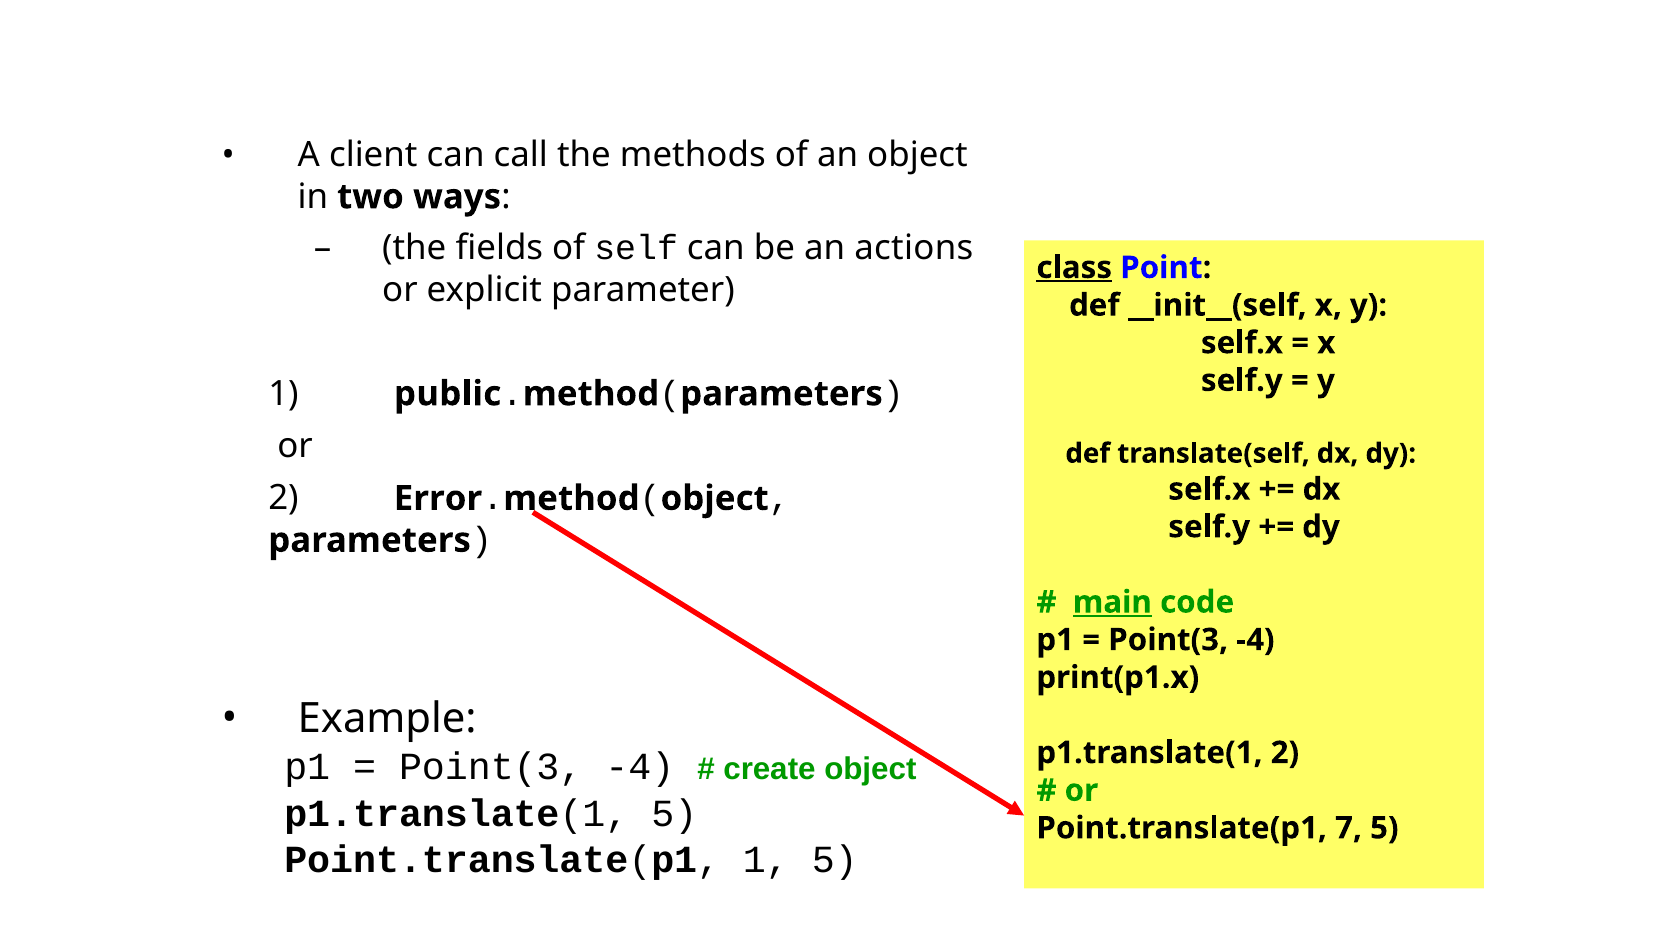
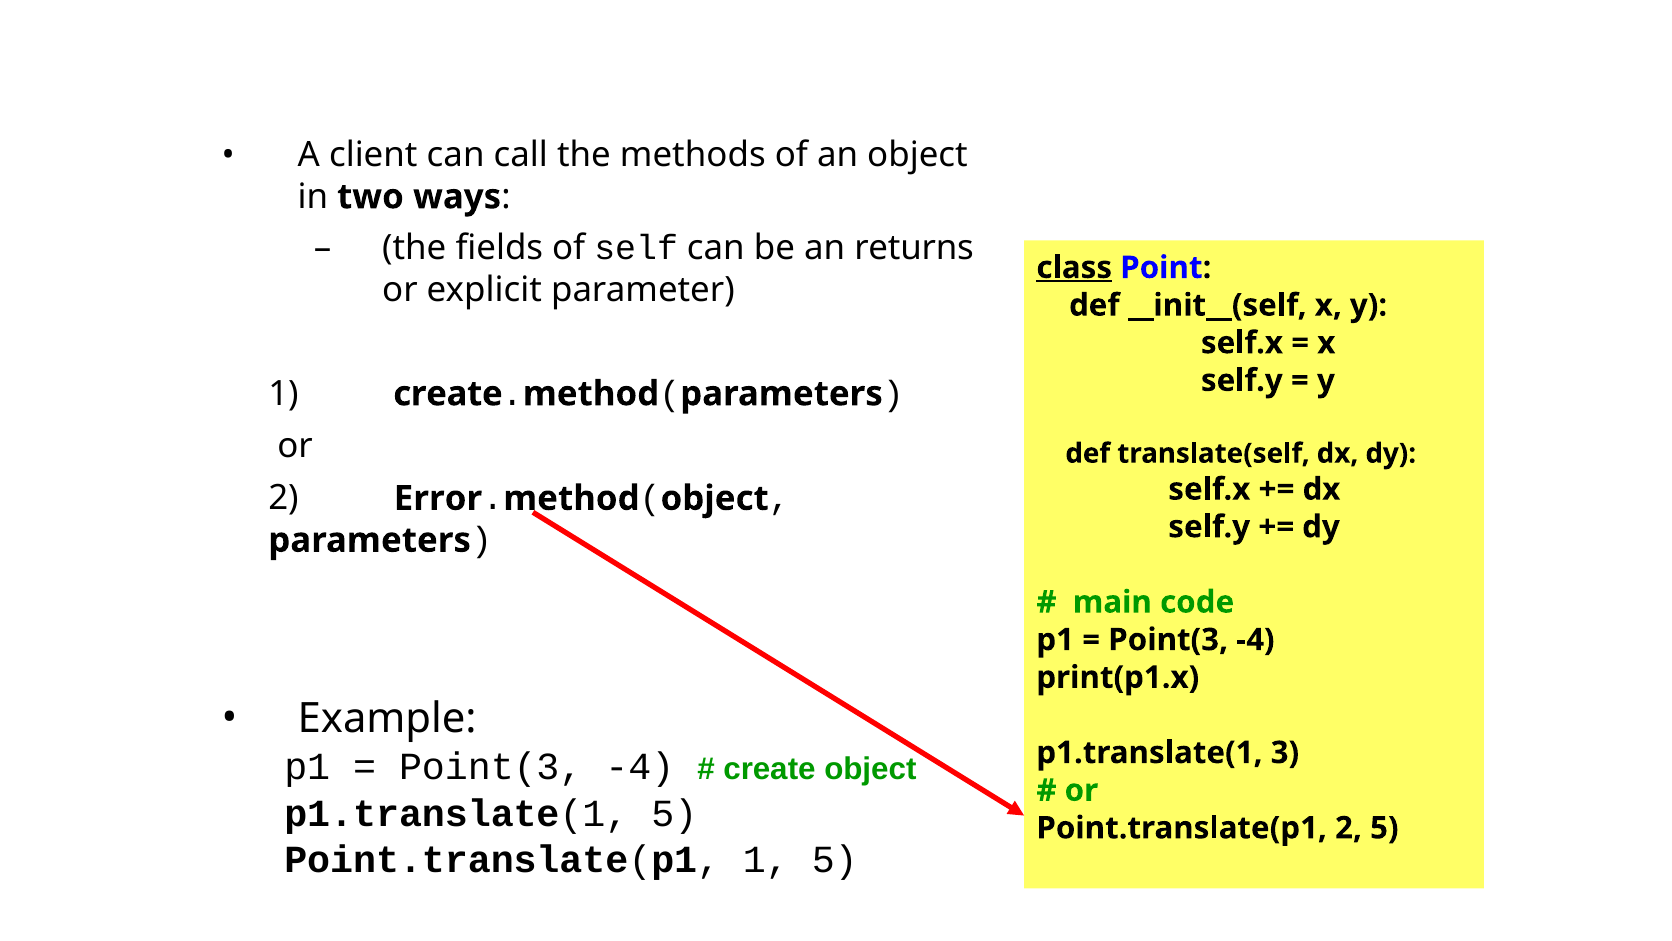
actions: actions -> returns (914, 248)
1 public: public -> create (448, 394)
main underline: present -> none (1112, 602)
p1.translate(1 2: 2 -> 3 (1285, 752)
Point.translate(p1 7: 7 -> 2 (1348, 828)
